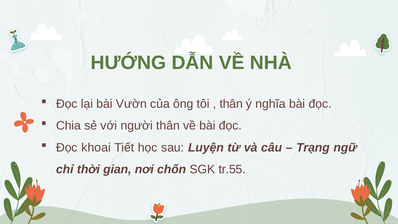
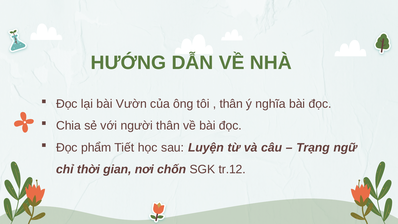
khoai: khoai -> phẩm (96, 147)
tr.55: tr.55 -> tr.12 (232, 169)
